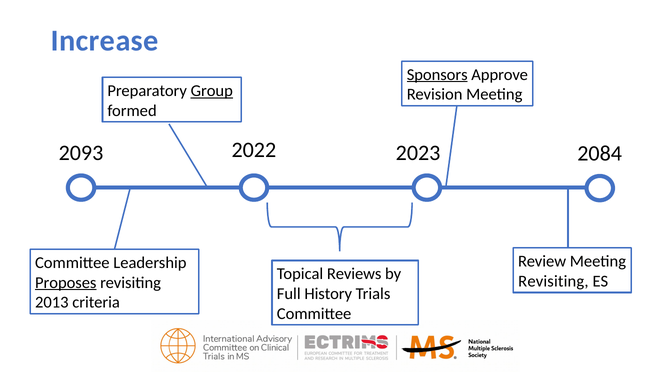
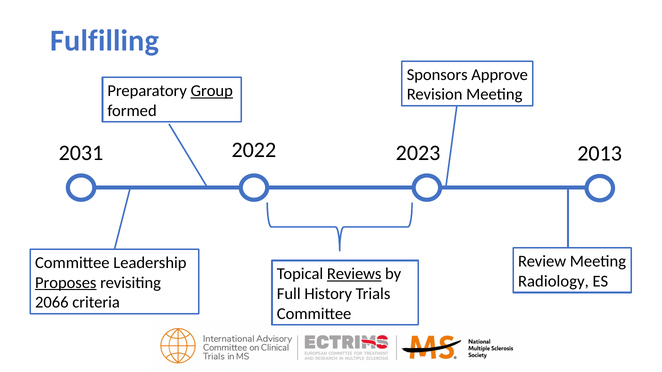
Increase: Increase -> Fulfilling (105, 41)
Sponsors underline: present -> none (437, 75)
2093: 2093 -> 2031 (81, 153)
2084: 2084 -> 2013 (600, 154)
Reviews underline: none -> present (354, 274)
Revisiting: Revisiting -> Radiology (553, 282)
2013: 2013 -> 2066 (52, 303)
